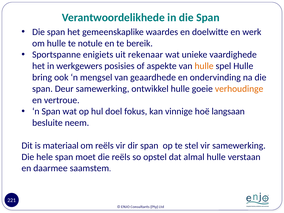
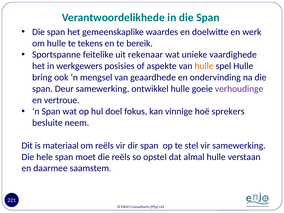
notule: notule -> tekens (90, 43)
enigiets: enigiets -> feitelike (98, 55)
verhoudinge colour: orange -> purple (239, 89)
langsaan: langsaan -> sprekers (228, 111)
